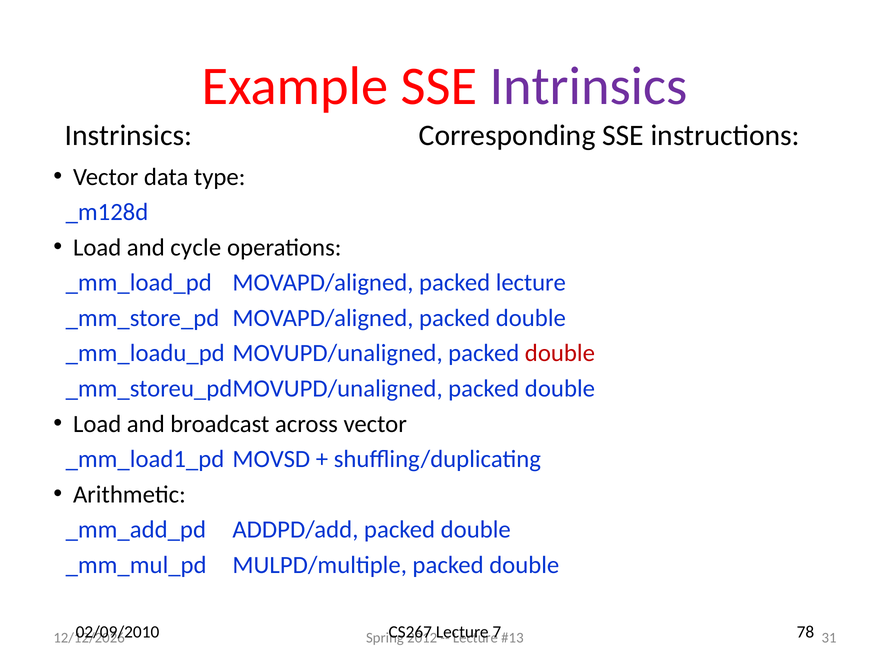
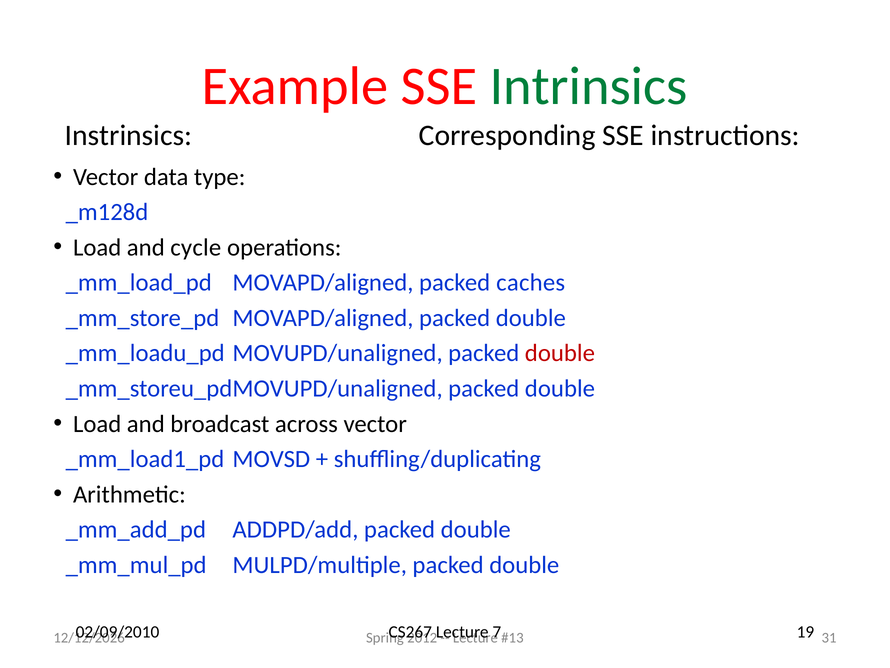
Intrinsics colour: purple -> green (589, 86)
packed lecture: lecture -> caches (531, 283)
78: 78 -> 19 (805, 631)
